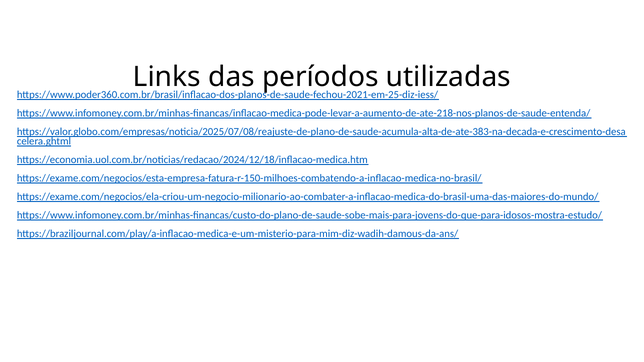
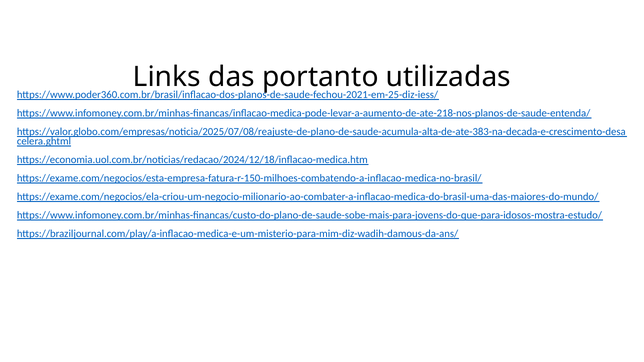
períodos: períodos -> portanto (320, 77)
